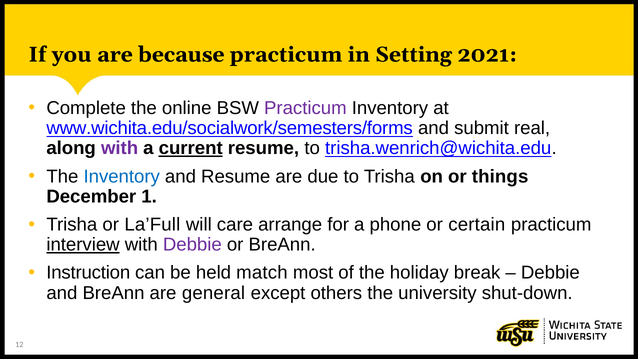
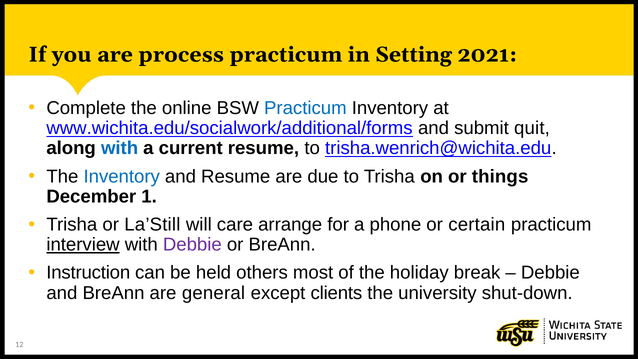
because: because -> process (181, 55)
Practicum colour: purple -> blue (305, 108)
www.wichita.edu/socialwork/semesters/forms: www.wichita.edu/socialwork/semesters/forms -> www.wichita.edu/socialwork/additional/forms (230, 128)
real: real -> quit (532, 128)
with colour: purple -> blue (120, 148)
current underline: present -> none (191, 148)
La’Full: La’Full -> La’Still (152, 225)
match: match -> others (262, 273)
others: others -> clients (336, 293)
